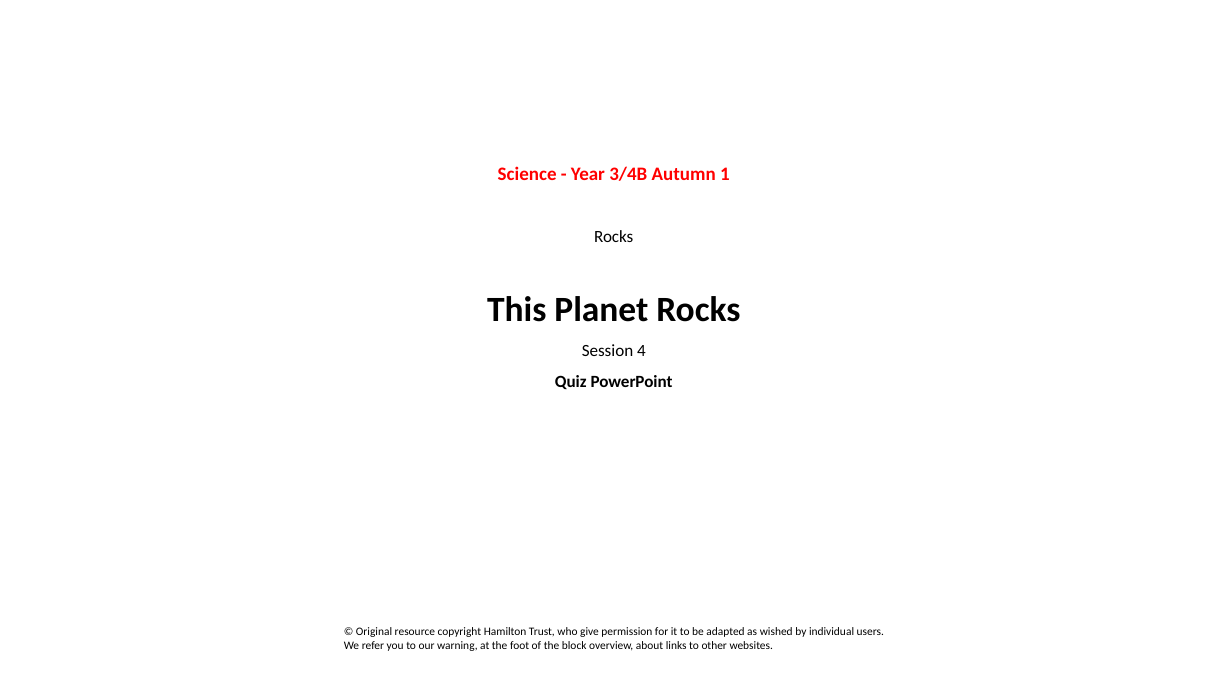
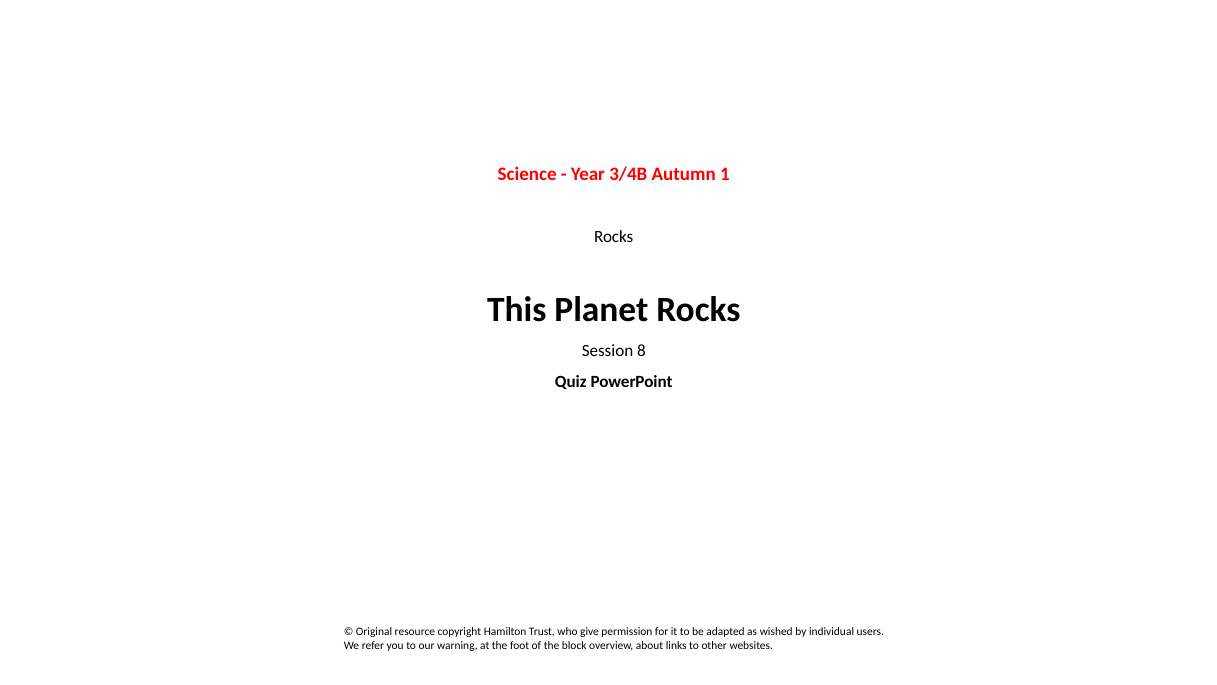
4: 4 -> 8 (641, 350)
